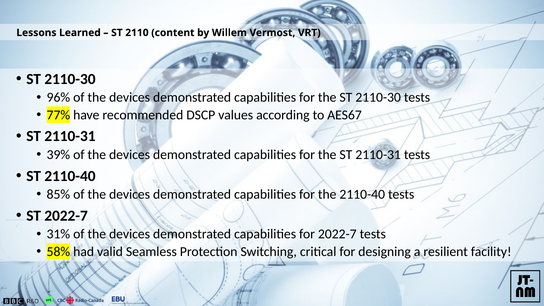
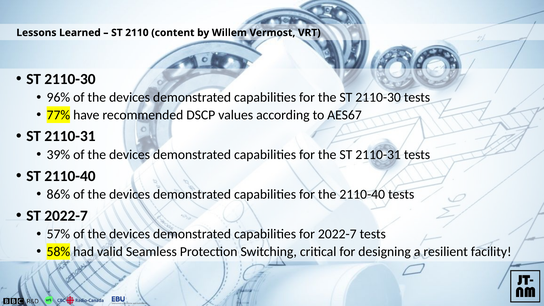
85%: 85% -> 86% (58, 194)
31%: 31% -> 57% (58, 234)
